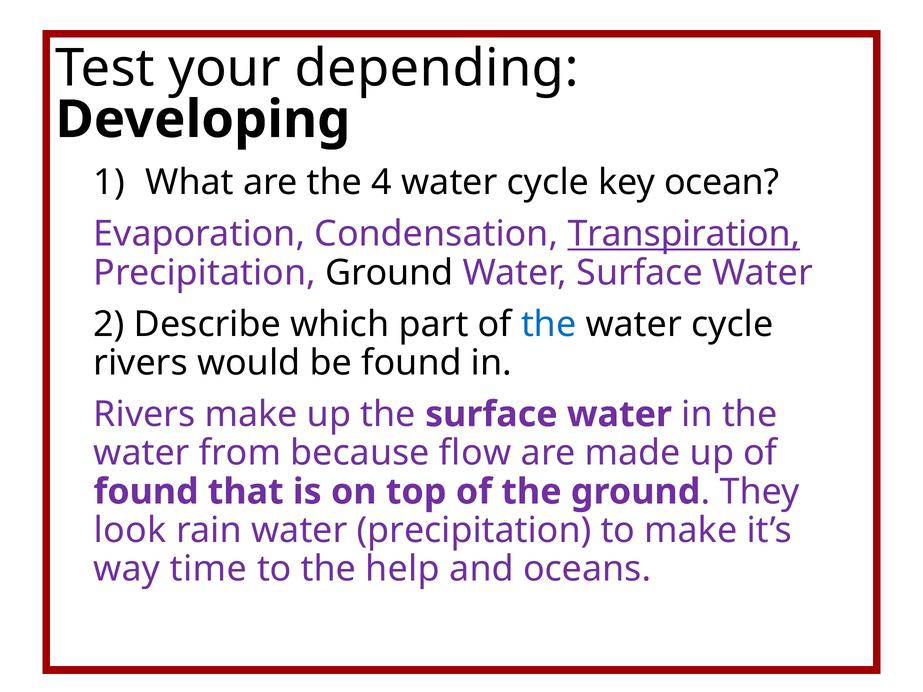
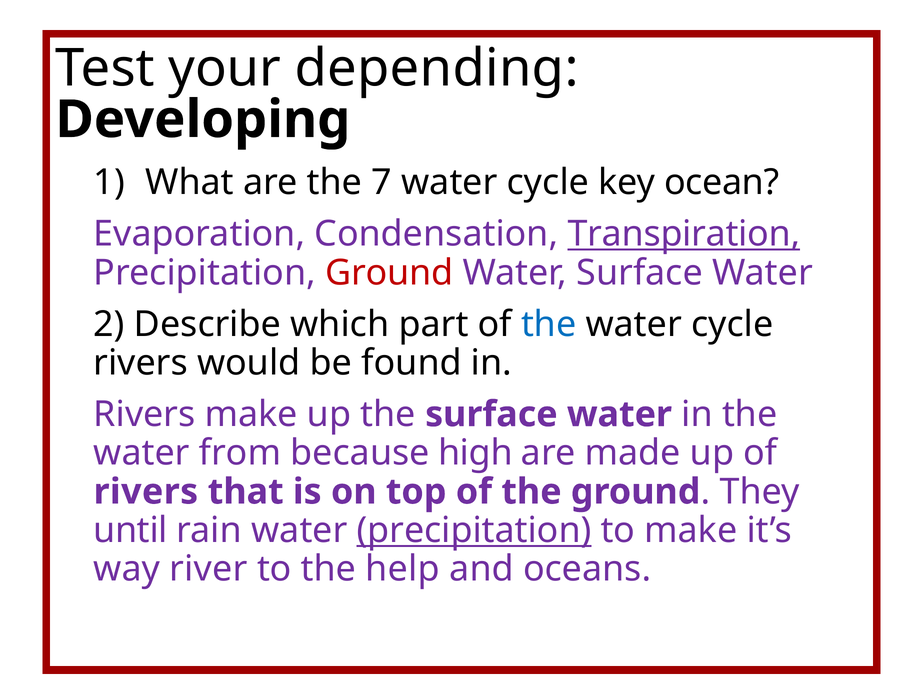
4: 4 -> 7 (382, 183)
Ground colour: black -> red (389, 273)
flow: flow -> high (475, 453)
found: found -> rivers (146, 492)
look: look -> until (130, 531)
precipitation underline: none -> present (474, 531)
time: time -> river (208, 569)
